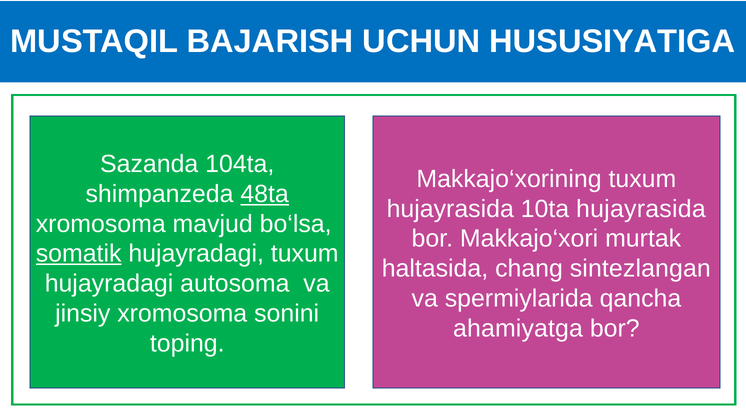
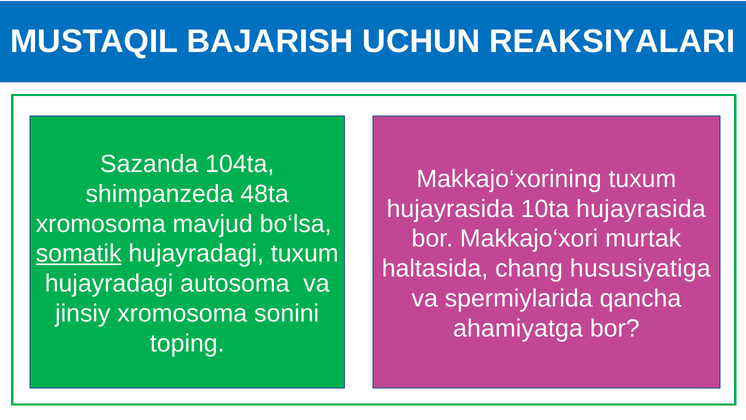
HUSUSIYATIGA: HUSUSIYATIGA -> REAKSIYALARI (612, 41)
48ta underline: present -> none (265, 194)
sintezlangan: sintezlangan -> hususiyatiga (640, 268)
